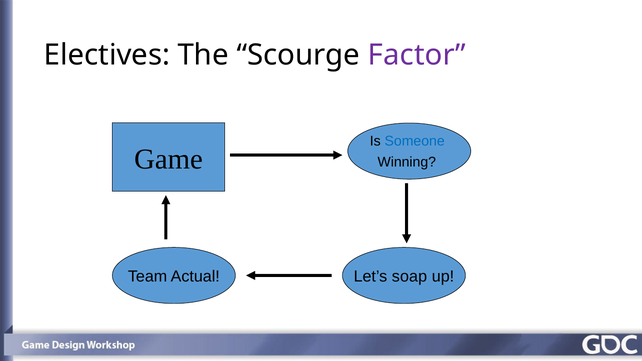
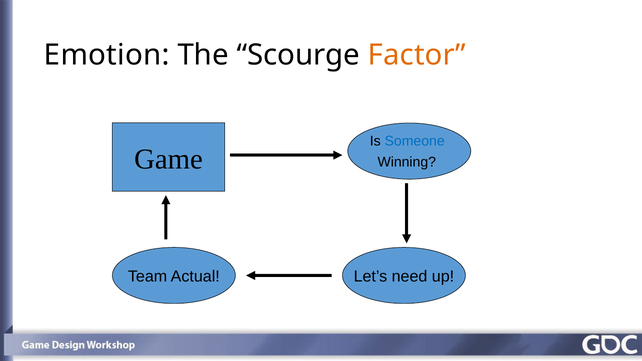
Electives: Electives -> Emotion (107, 55)
Factor colour: purple -> orange (417, 55)
soap: soap -> need (410, 277)
